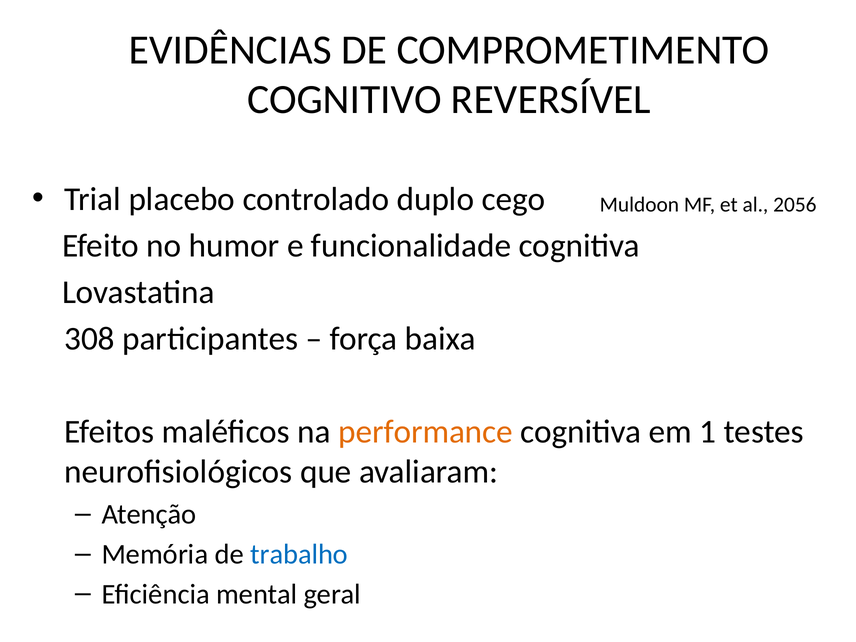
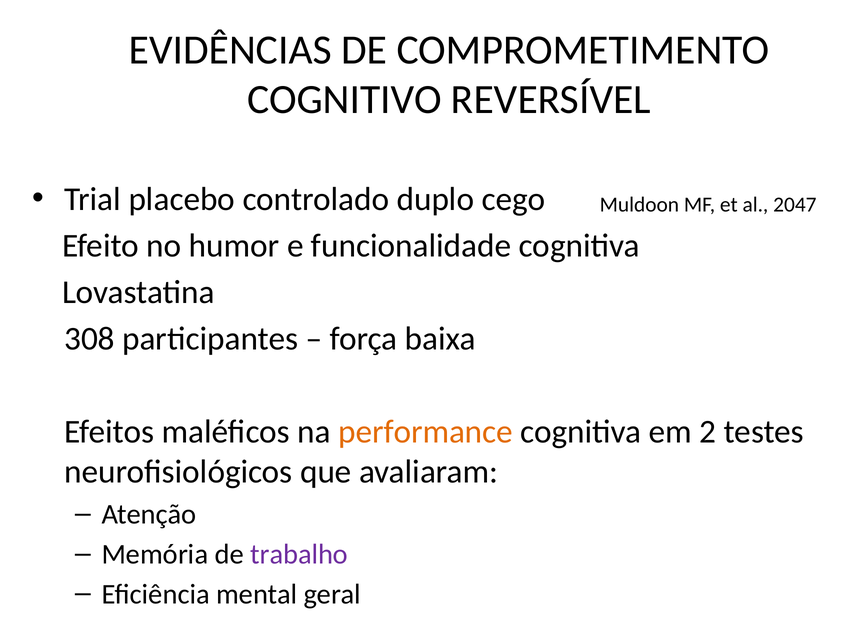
2056: 2056 -> 2047 (795, 205)
1: 1 -> 2 (708, 432)
trabalho colour: blue -> purple (299, 554)
